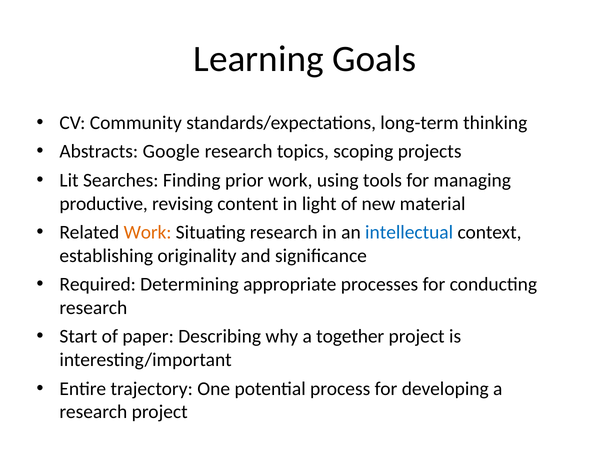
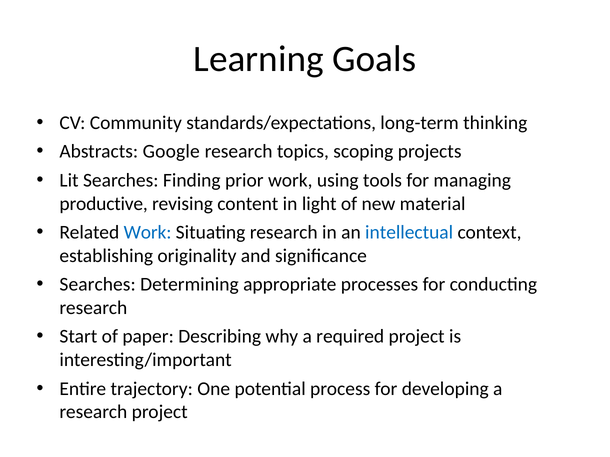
Work colour: orange -> blue (148, 233)
Required: Required -> Searches (98, 285)
together: together -> required (350, 337)
